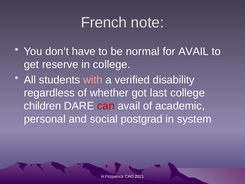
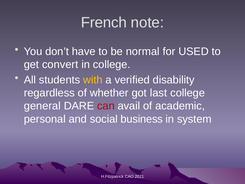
for AVAIL: AVAIL -> USED (194, 51)
reserve: reserve -> convert (60, 64)
with colour: pink -> yellow (93, 80)
children: children -> general (42, 106)
postgrad: postgrad -> business (142, 119)
